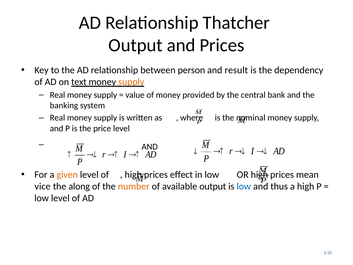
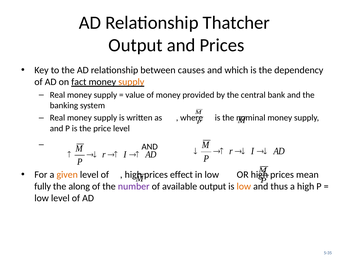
person: person -> causes (191, 70)
result: result -> which (236, 70)
text: text -> fact (79, 82)
vice: vice -> fully (43, 186)
number colour: orange -> purple (134, 186)
low colour: blue -> orange (244, 186)
